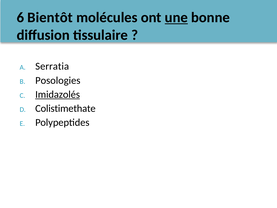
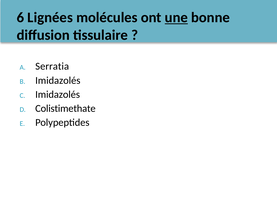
Bientôt: Bientôt -> Lignées (50, 17)
Posologies: Posologies -> Imidazolés (58, 80)
Imidazolés underline: present -> none (58, 94)
